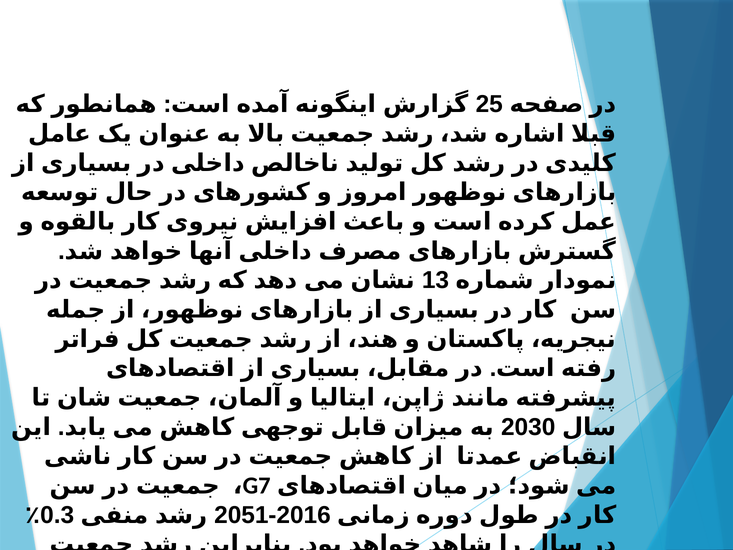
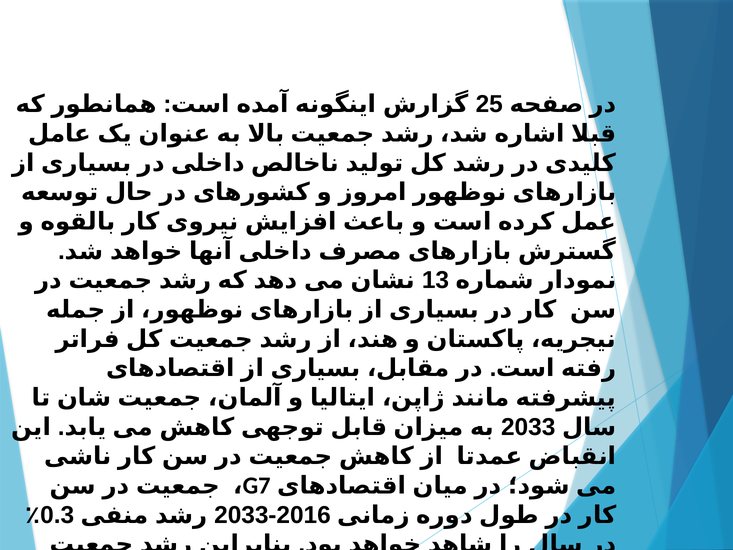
2030: 2030 -> 2033 (528, 427)
2051: 2051 -> 2033 (241, 515)
